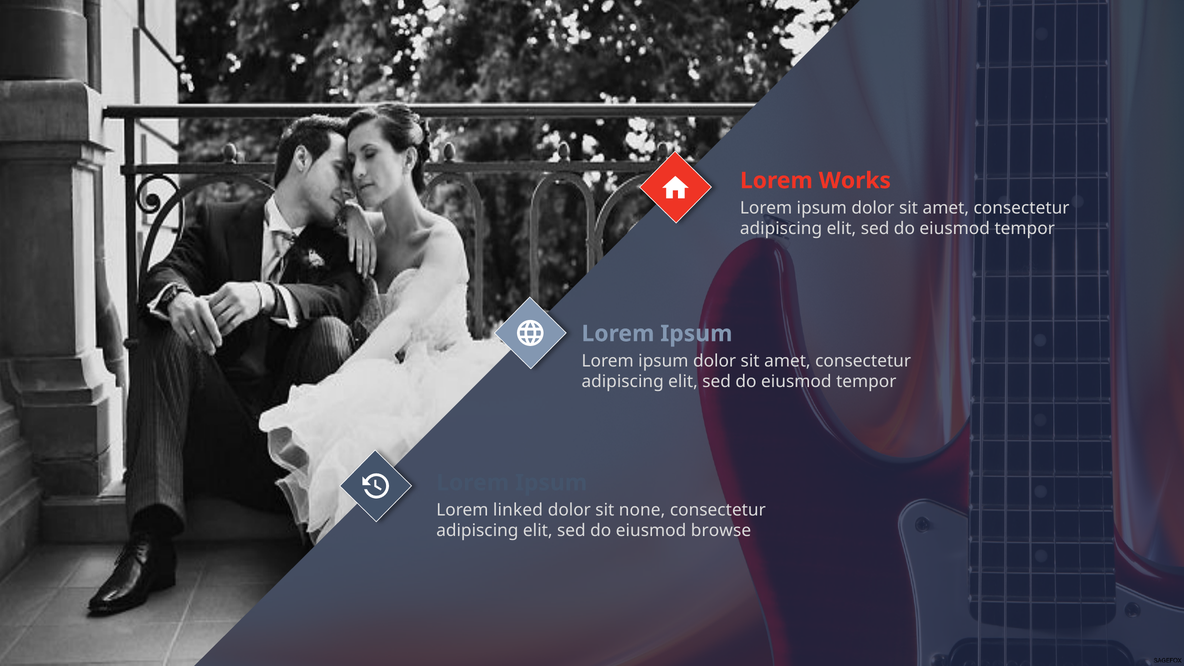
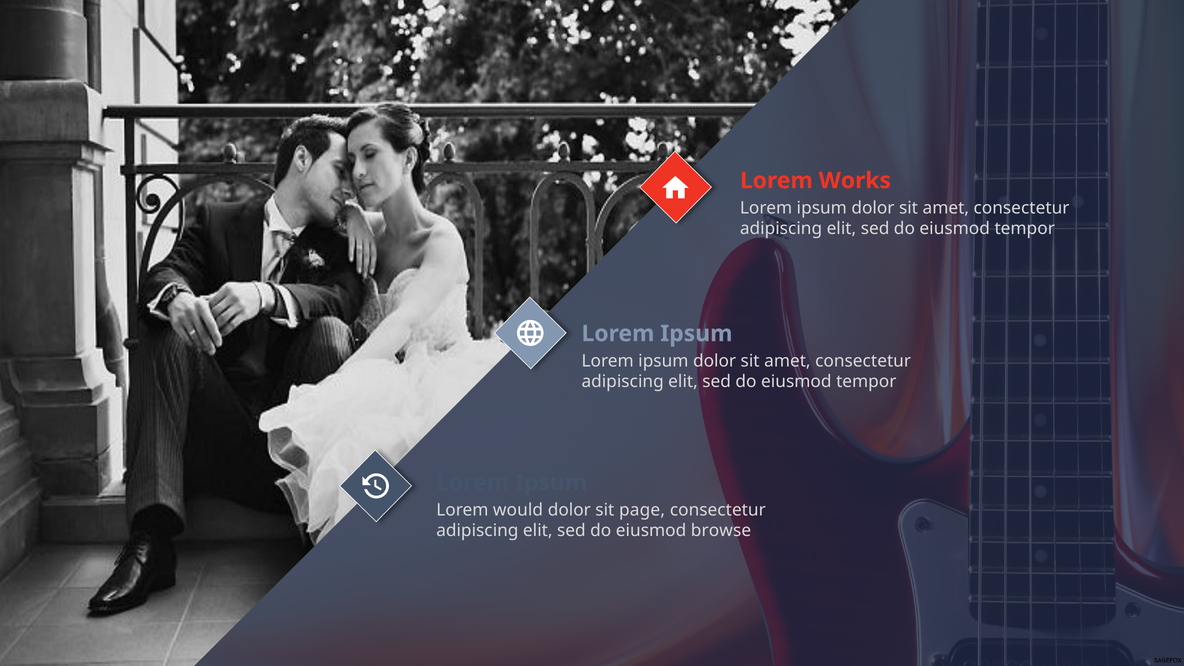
linked: linked -> would (518, 510)
none: none -> page (642, 510)
